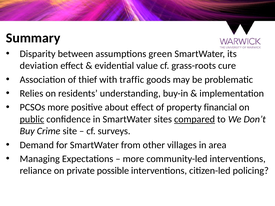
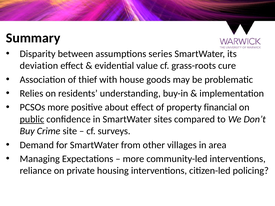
green: green -> series (160, 54)
traffic: traffic -> house (132, 80)
compared underline: present -> none (195, 119)
possible: possible -> housing (113, 171)
